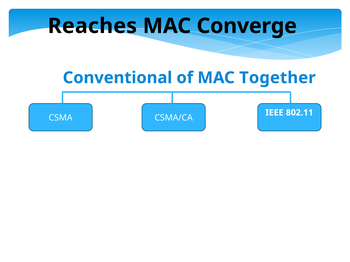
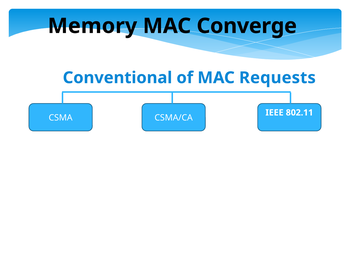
Reaches: Reaches -> Memory (92, 26)
Together: Together -> Requests (277, 78)
